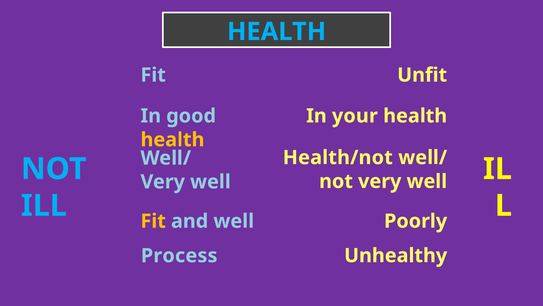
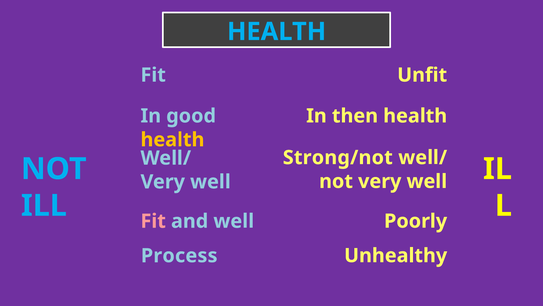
your: your -> then (355, 116)
Health/not: Health/not -> Strong/not (338, 157)
Fit colour: yellow -> pink (153, 221)
